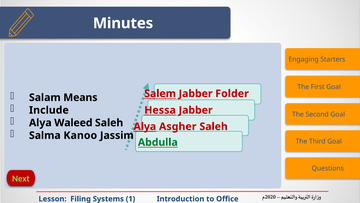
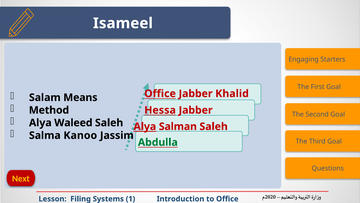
Minutes: Minutes -> Isameel (123, 23)
Salem: Salem -> Office (160, 93)
Folder: Folder -> Khalid (232, 93)
Include: Include -> Method (49, 110)
Asgher: Asgher -> Salman (178, 126)
Next colour: light green -> yellow (21, 178)
